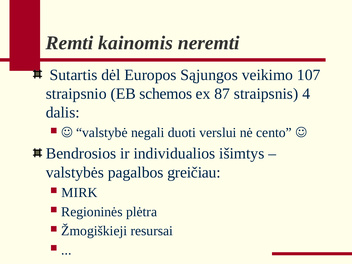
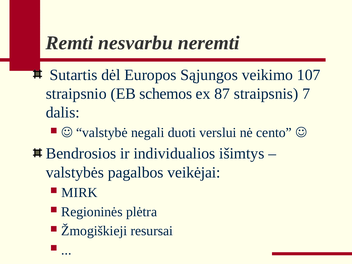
kainomis: kainomis -> nesvarbu (136, 43)
4: 4 -> 7 (306, 94)
greičiau: greičiau -> veikėjai (194, 172)
